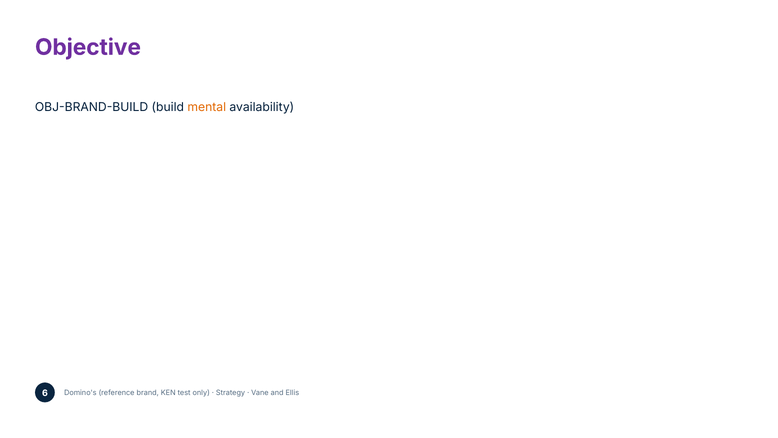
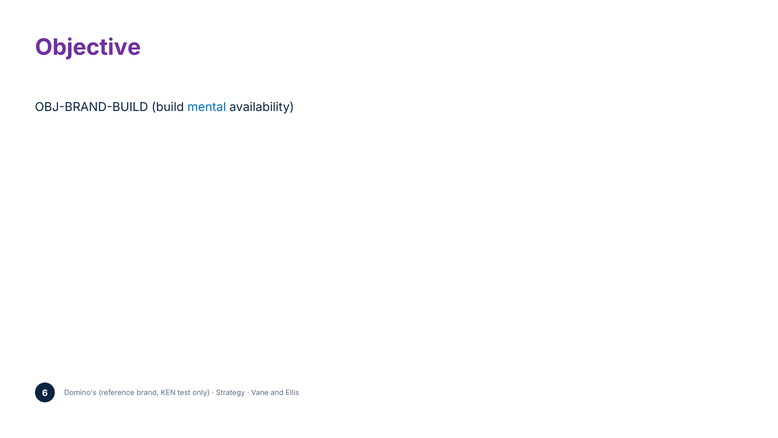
mental colour: orange -> blue (207, 107)
